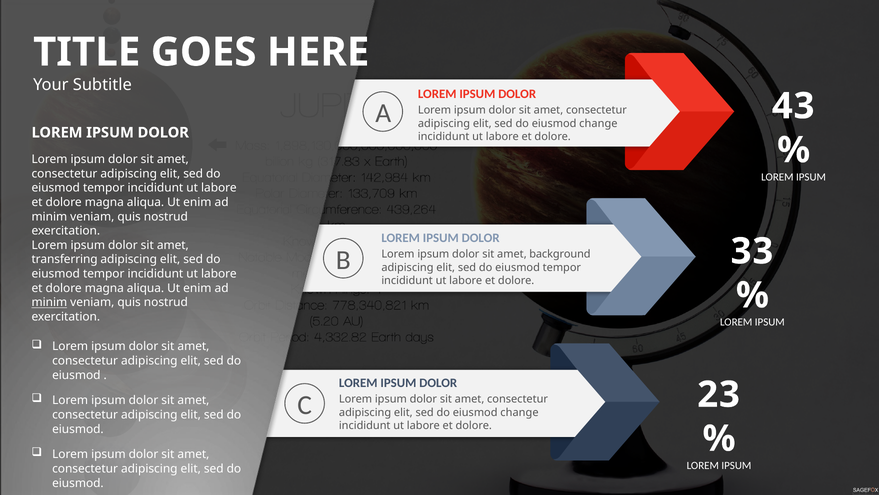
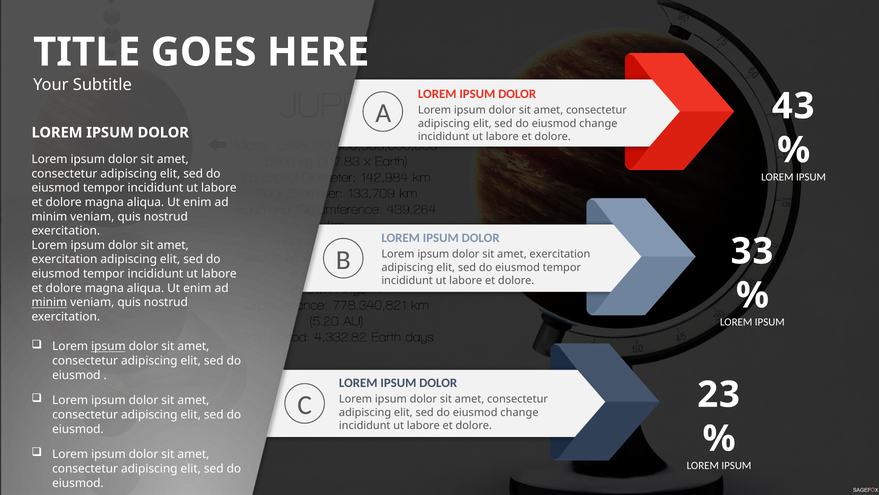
background: background -> exercitation (560, 254)
transferring: transferring -> exercitation (65, 259)
ipsum underline: none -> present (108, 346)
